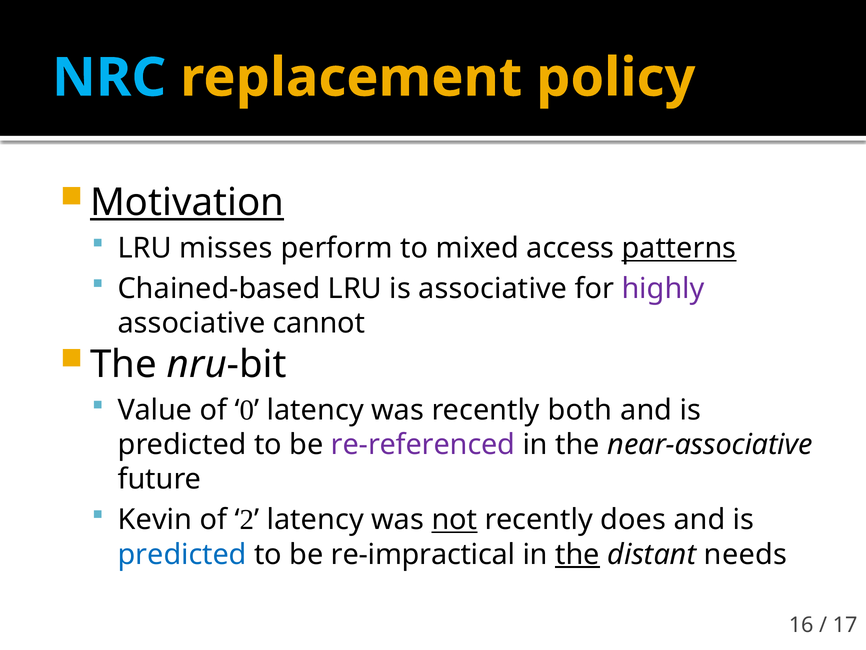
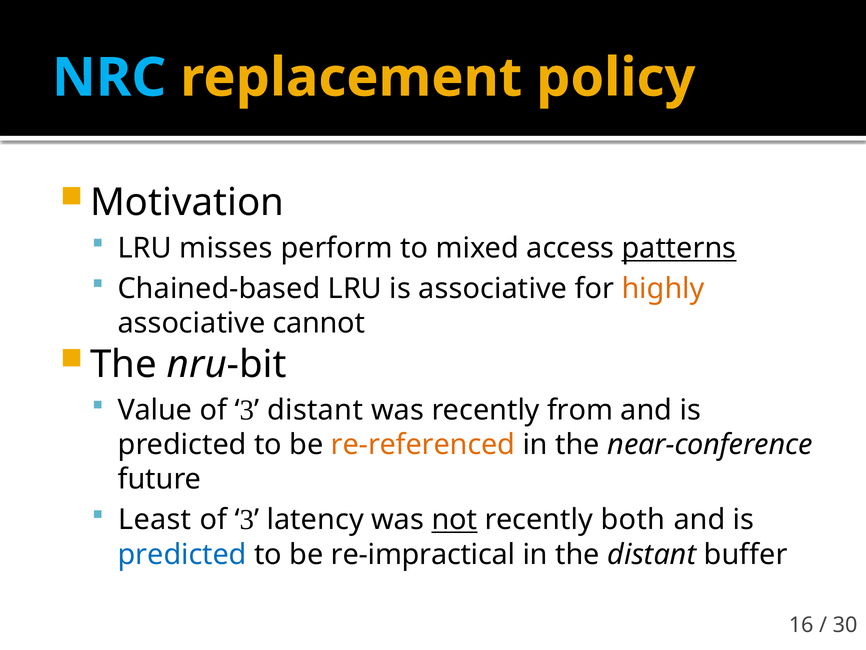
Motivation underline: present -> none (187, 203)
highly colour: purple -> orange (663, 288)
0: 0 -> 3 (247, 410)
latency: latency -> distant (315, 410)
both: both -> from (580, 410)
re-referenced colour: purple -> orange (423, 444)
near-associative: near-associative -> near-conference (710, 444)
Kevin: Kevin -> Least (155, 519)
2: 2 -> 3 (247, 519)
does: does -> both (633, 519)
the underline: present -> none (578, 554)
needs: needs -> buffer (746, 554)
17: 17 -> 30 (845, 624)
